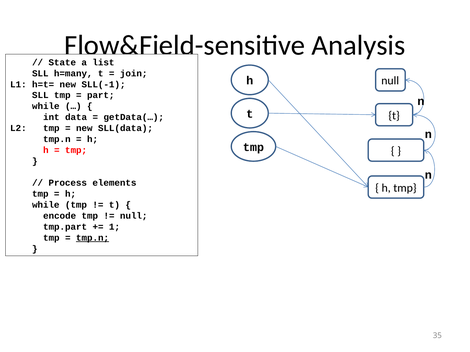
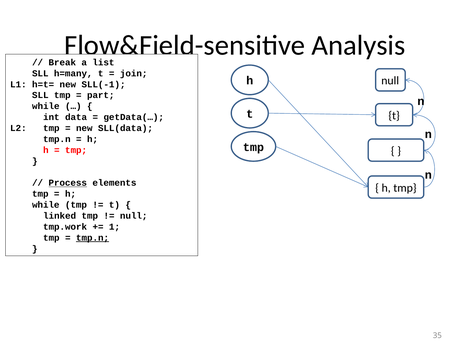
State: State -> Break (62, 63)
Process underline: none -> present (68, 183)
encode: encode -> linked (60, 216)
tmp.part: tmp.part -> tmp.work (65, 227)
